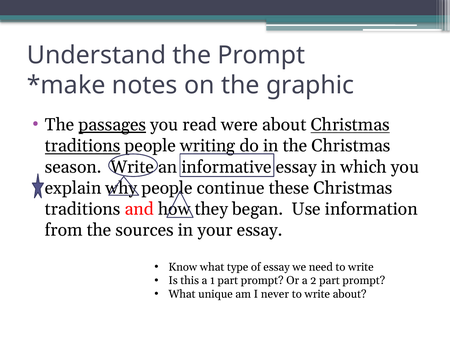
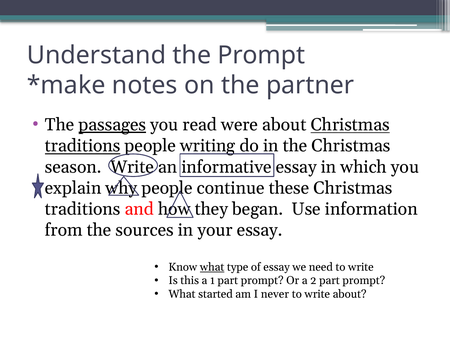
graphic: graphic -> partner (310, 85)
what underline: none -> present (212, 267)
unique: unique -> started (215, 294)
